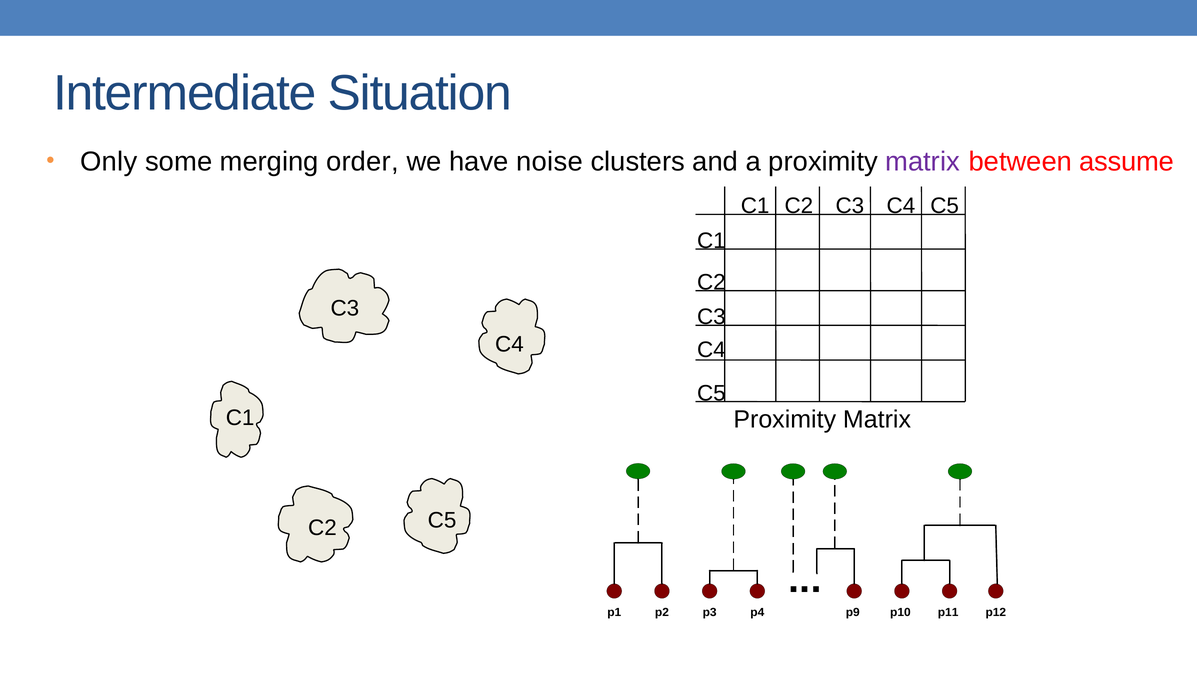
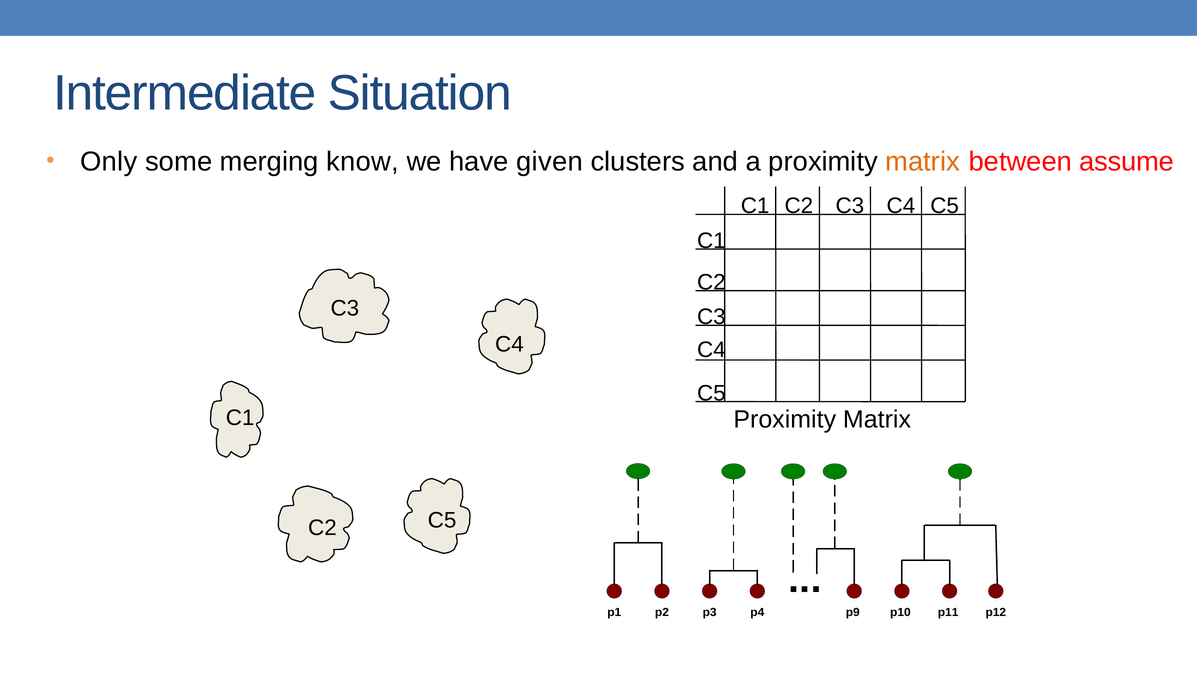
order: order -> know (363, 162)
noise: noise -> given (549, 162)
matrix colour: purple -> orange (923, 162)
